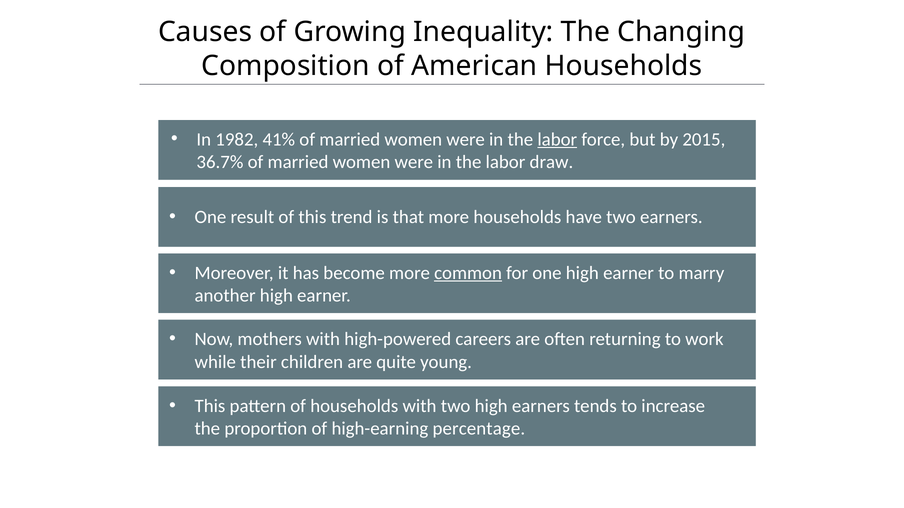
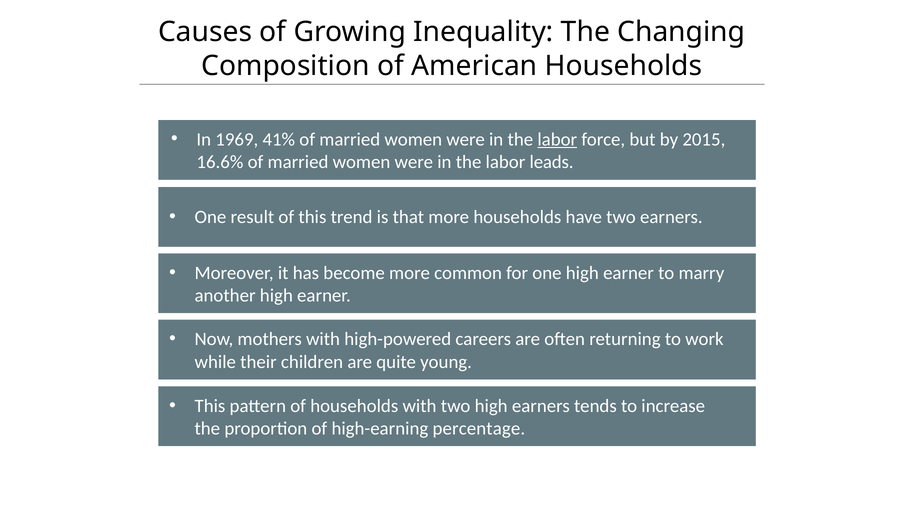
1982: 1982 -> 1969 (237, 139)
36.7%: 36.7% -> 16.6% (220, 162)
draw: draw -> leads (552, 162)
common underline: present -> none (468, 273)
